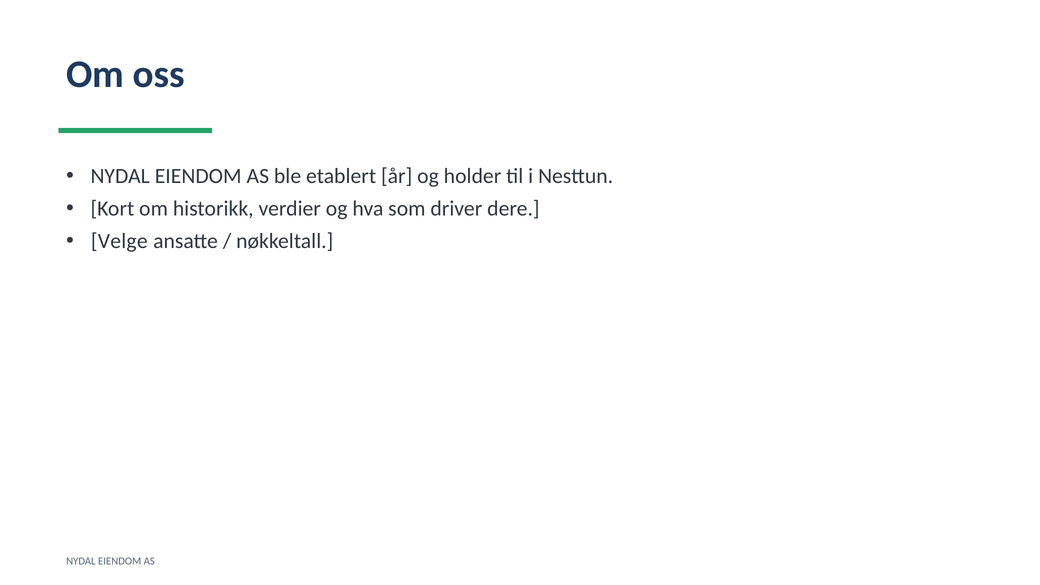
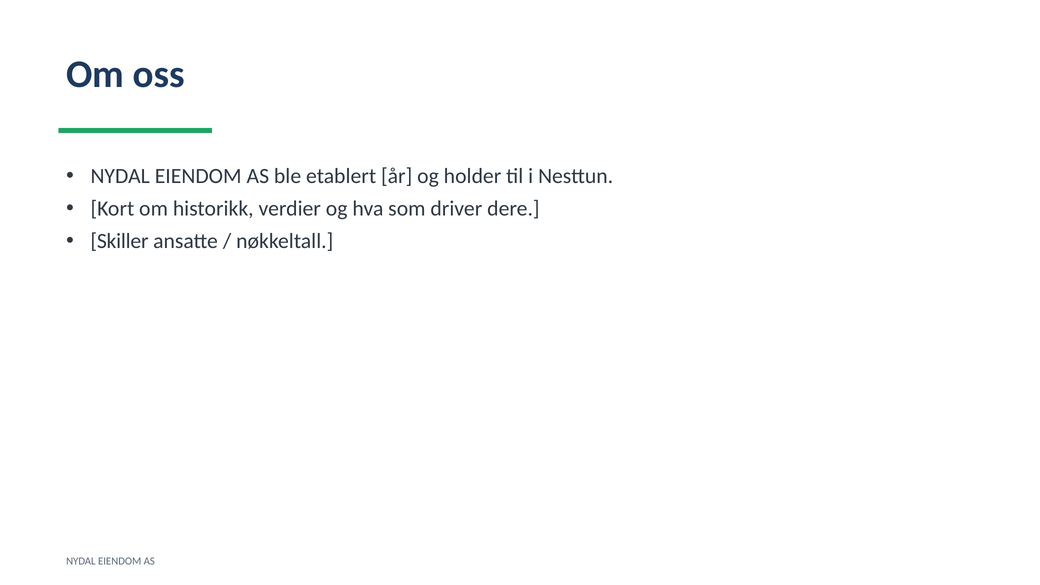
Velge: Velge -> Skiller (120, 241)
